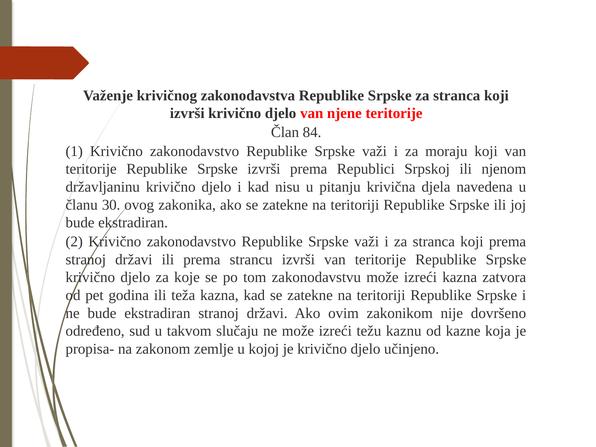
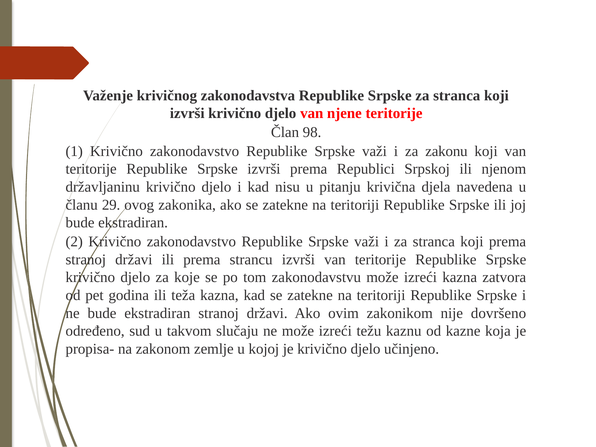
84: 84 -> 98 (312, 132)
moraju: moraju -> zakonu (446, 151)
30: 30 -> 29 (111, 205)
